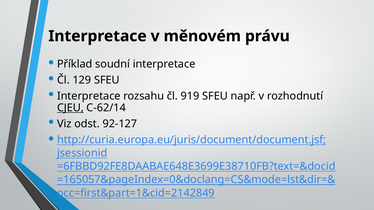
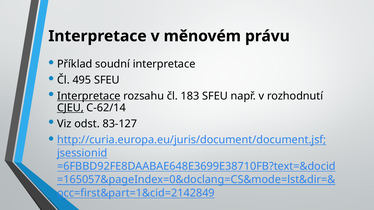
129: 129 -> 495 (82, 80)
Interpretace underline: none -> present (89, 96)
919: 919 -> 183 (190, 96)
92-127: 92-127 -> 83-127 (120, 124)
